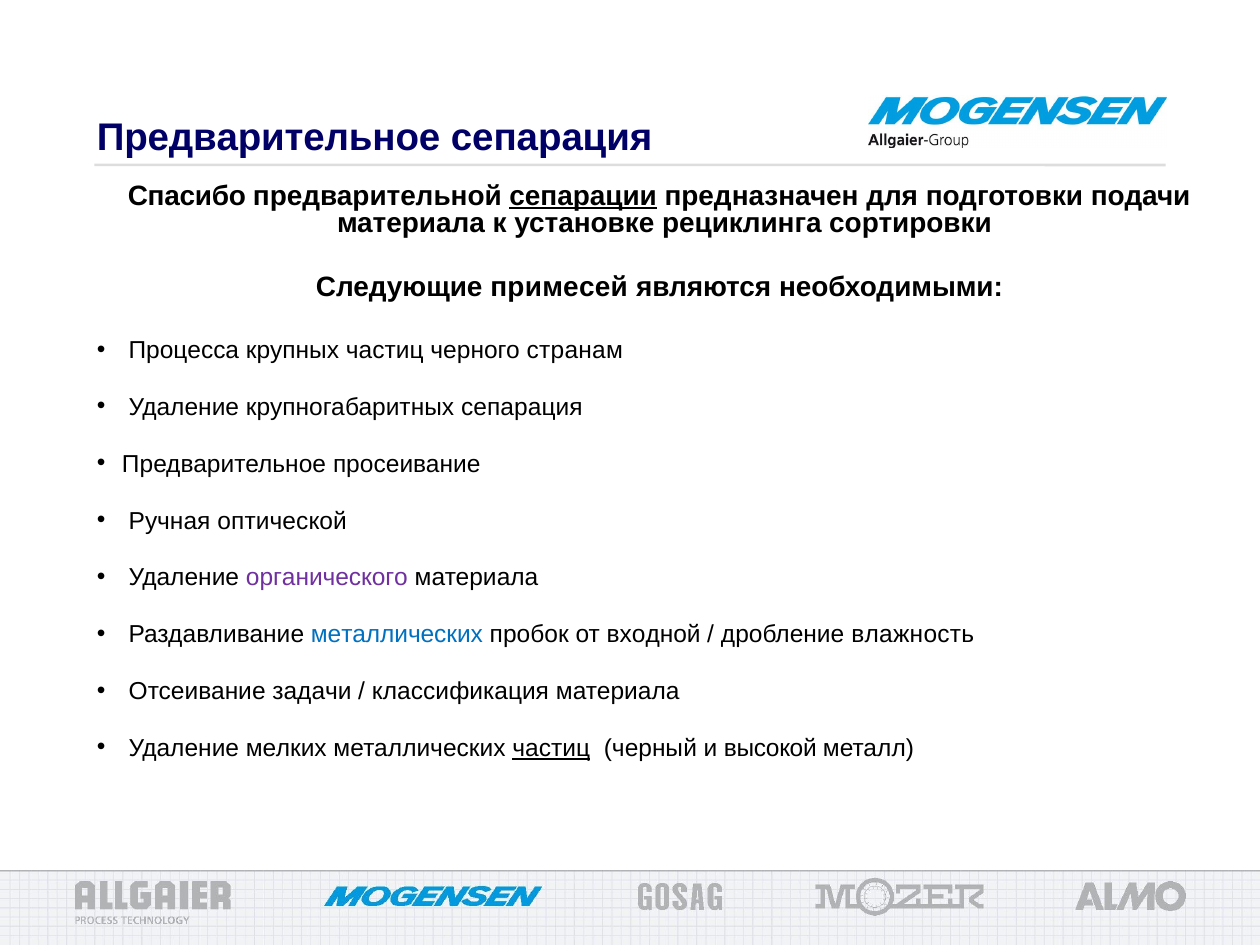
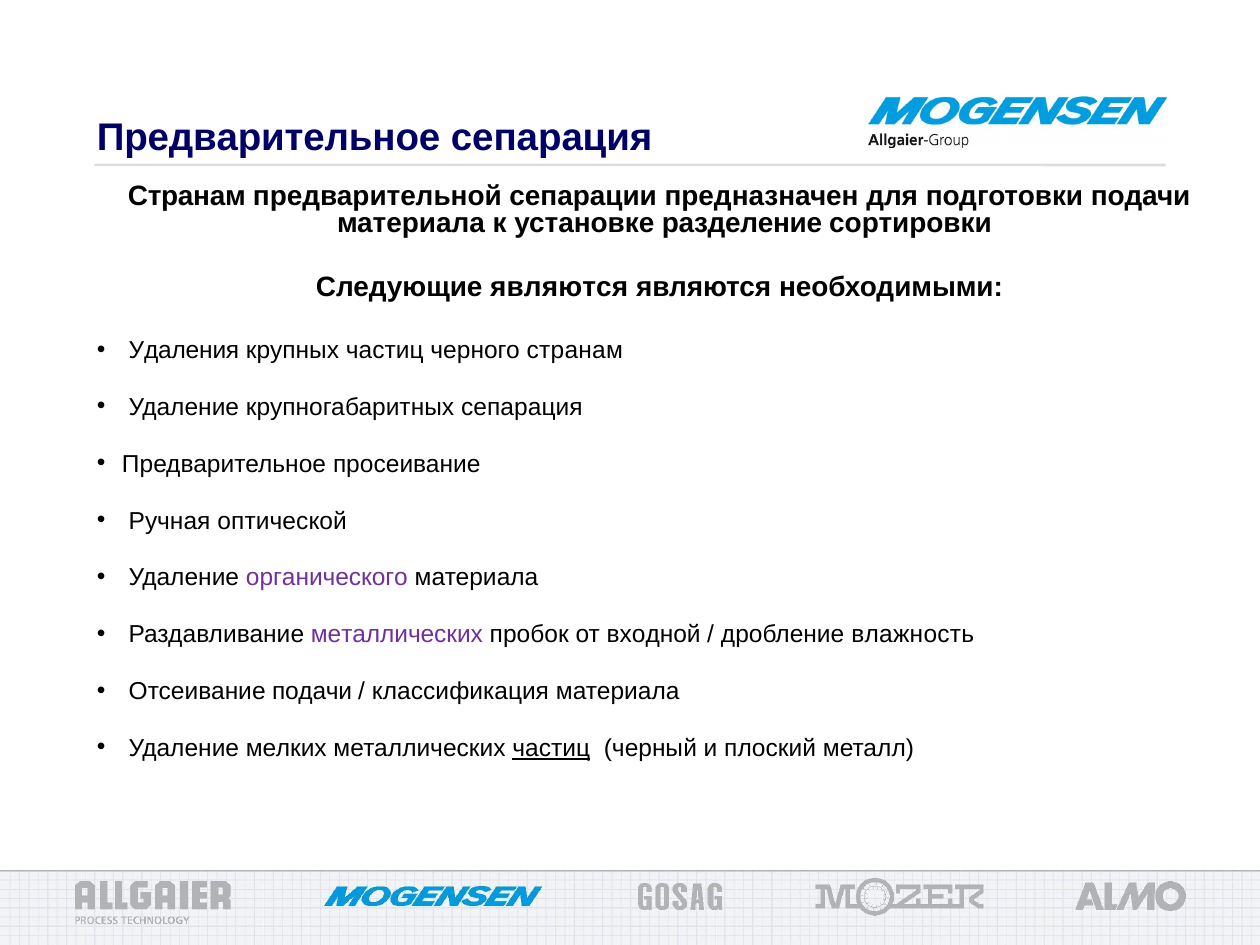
Спасибо: Спасибо -> Странам (187, 196)
сепарации underline: present -> none (583, 196)
рециклинга: рециклинга -> разделение (742, 223)
Следующие примесей: примесей -> являются (559, 288)
Процесса: Процесса -> Удаления (184, 350)
металлических colour: blue -> purple (397, 635)
Отсеивание задачи: задачи -> подачи (312, 692)
высокой: высокой -> плоский (770, 748)
